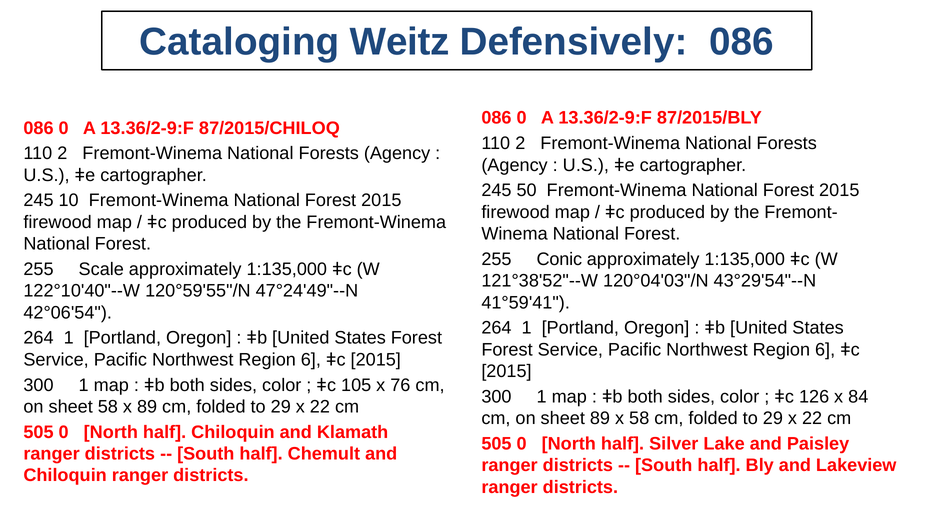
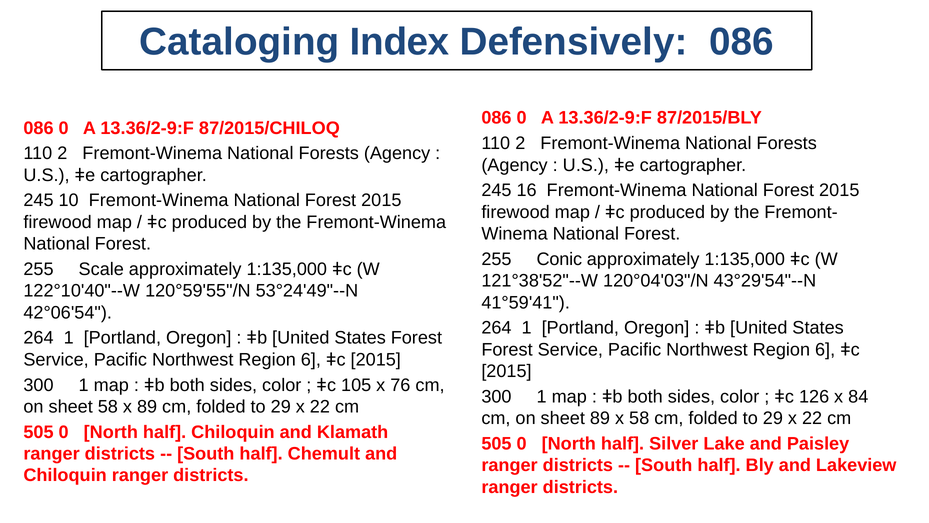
Weitz: Weitz -> Index (400, 42)
50: 50 -> 16 (527, 190)
47°24ʹ49ʺ--N: 47°24ʹ49ʺ--N -> 53°24ʹ49ʺ--N (307, 291)
